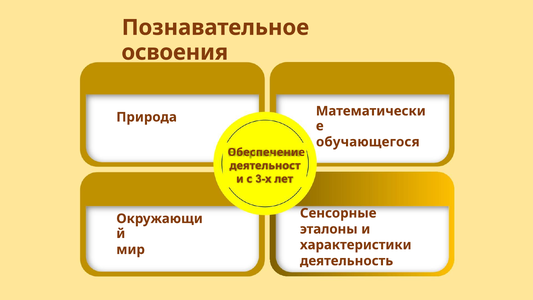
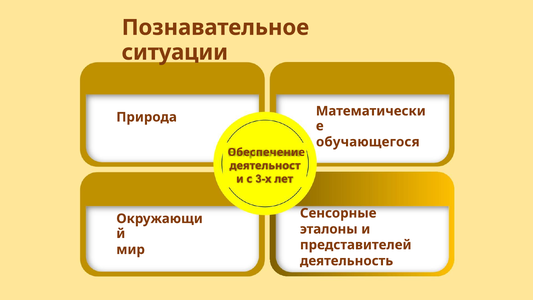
освоения: освоения -> ситуации (175, 52)
характеристики: характеристики -> представителей (356, 245)
